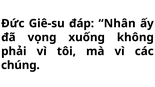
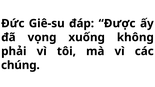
Nhân: Nhân -> Được (117, 23)
